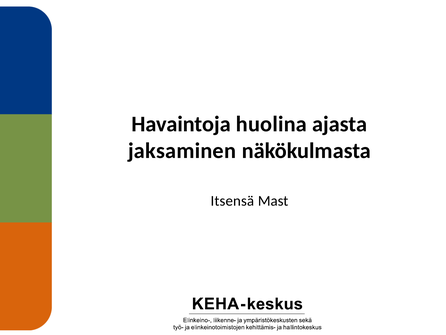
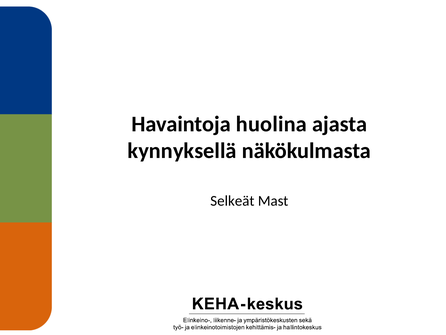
jaksaminen: jaksaminen -> kynnyksellä (182, 151)
Itsensä: Itsensä -> Selkeät (232, 201)
